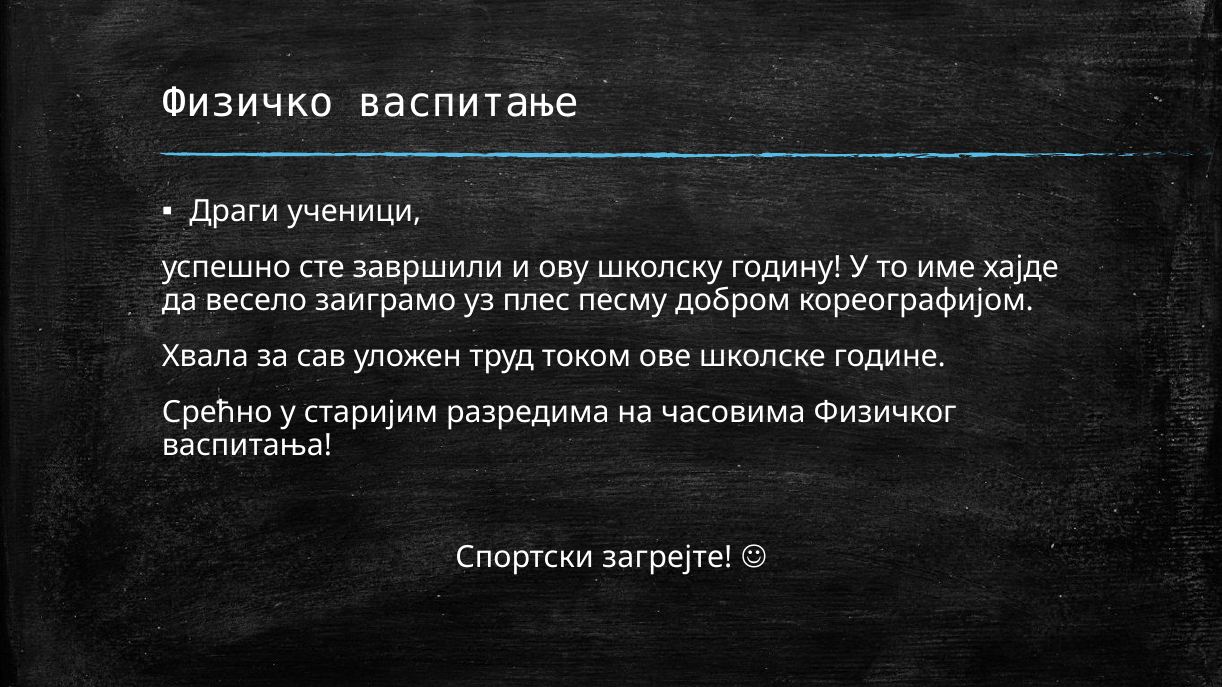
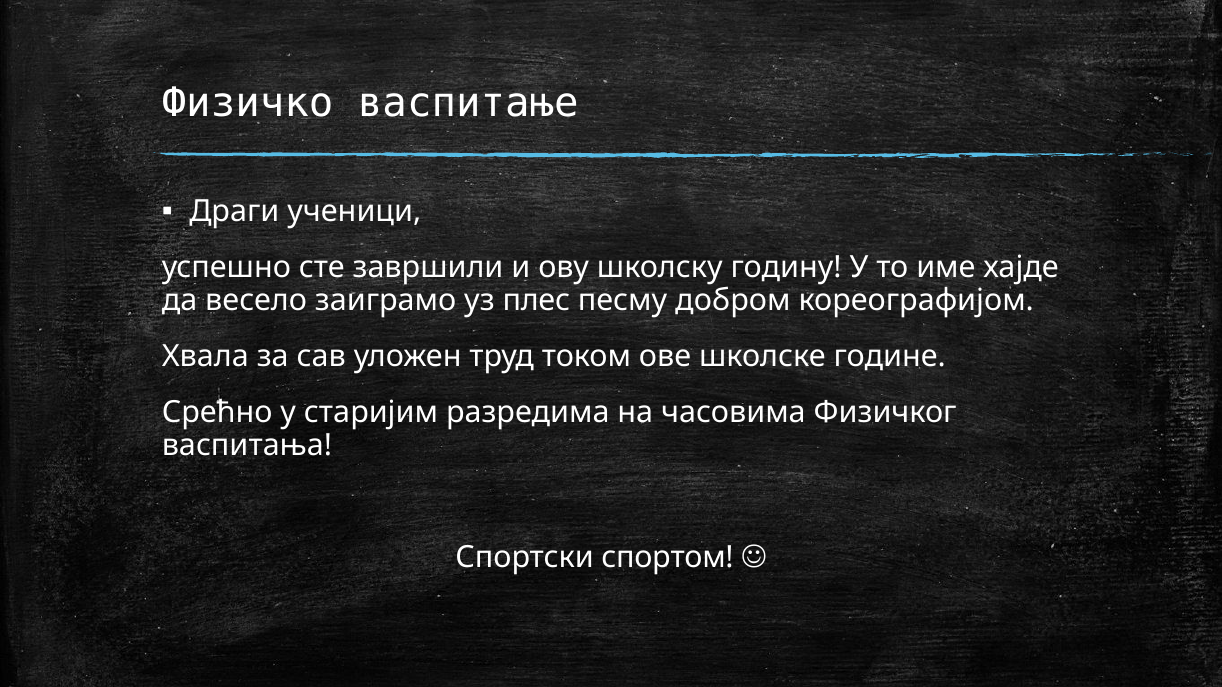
загрејте: загрејте -> спортом (668, 557)
